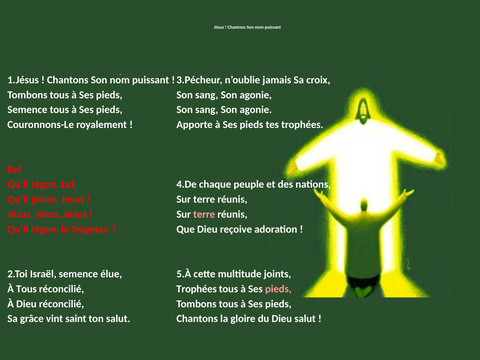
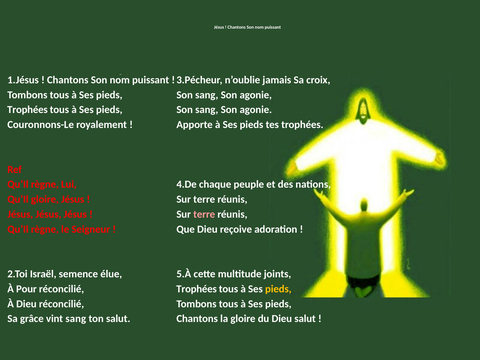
Semence: Semence -> Trophées (27, 110)
À Tous: Tous -> Pour (26, 289)
pieds colour: pink -> yellow (278, 289)
vint saint: saint -> sang (76, 319)
